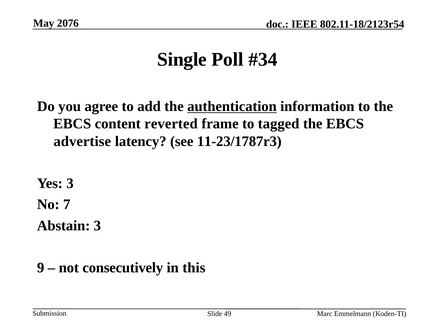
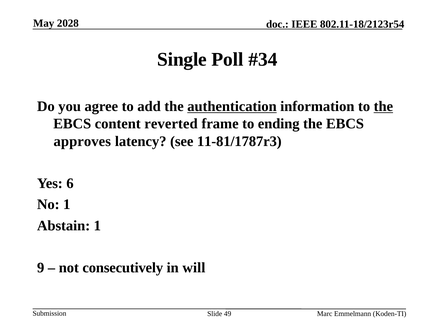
2076: 2076 -> 2028 (68, 23)
the underline: none -> present (383, 106)
tagged: tagged -> ending (279, 124)
advertise: advertise -> approves (82, 141)
11-23/1787r3: 11-23/1787r3 -> 11-81/1787r3 (239, 141)
Yes 3: 3 -> 6 (70, 183)
No 7: 7 -> 1 (67, 204)
Abstain 3: 3 -> 1 (97, 225)
this: this -> will (194, 267)
